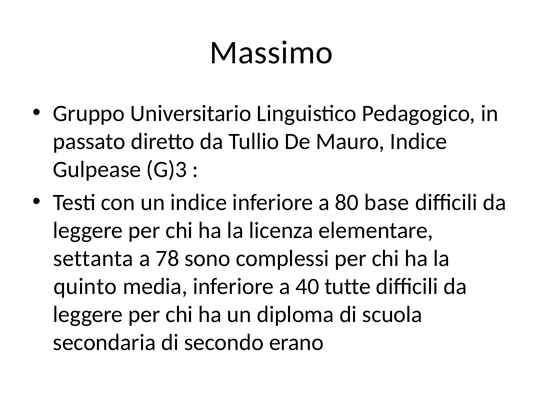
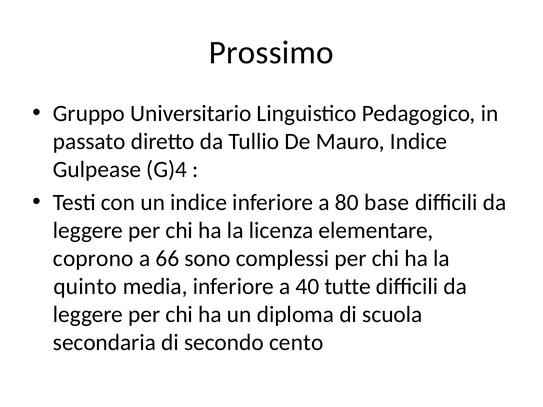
Massimo: Massimo -> Prossimo (271, 53)
G)3: G)3 -> G)4 (167, 170)
settanta: settanta -> coprono (93, 259)
78: 78 -> 66 (167, 259)
erano: erano -> cento (296, 343)
